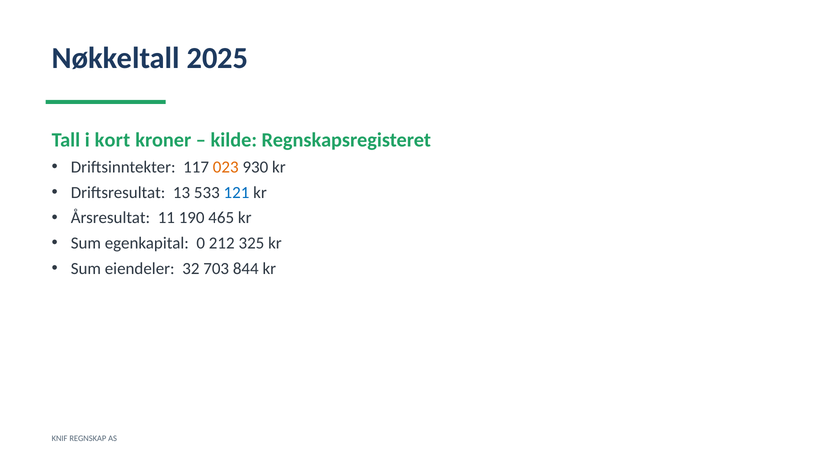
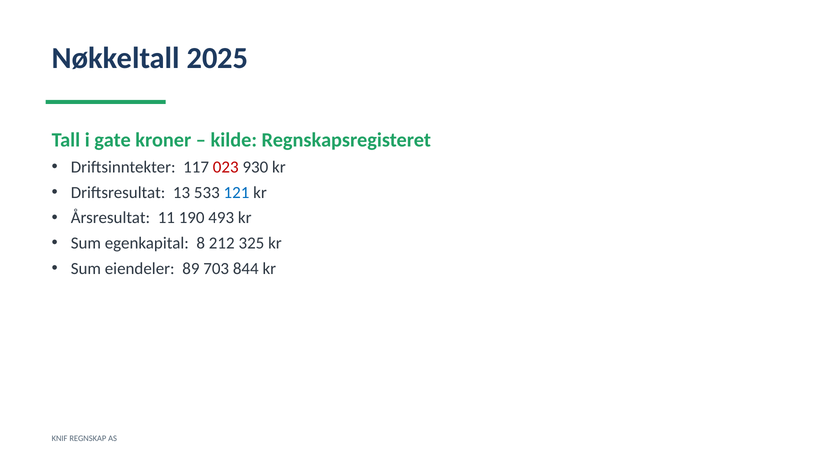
kort: kort -> gate (113, 140)
023 colour: orange -> red (226, 167)
465: 465 -> 493 (221, 218)
0: 0 -> 8 (201, 243)
32: 32 -> 89 (191, 269)
